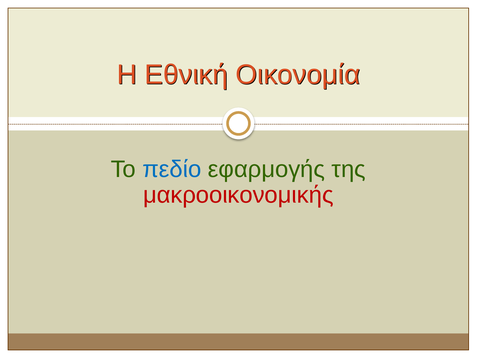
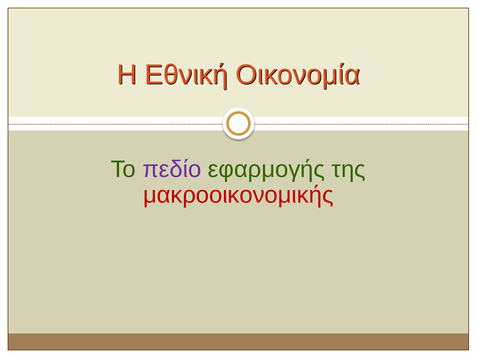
πεδίο colour: blue -> purple (172, 169)
